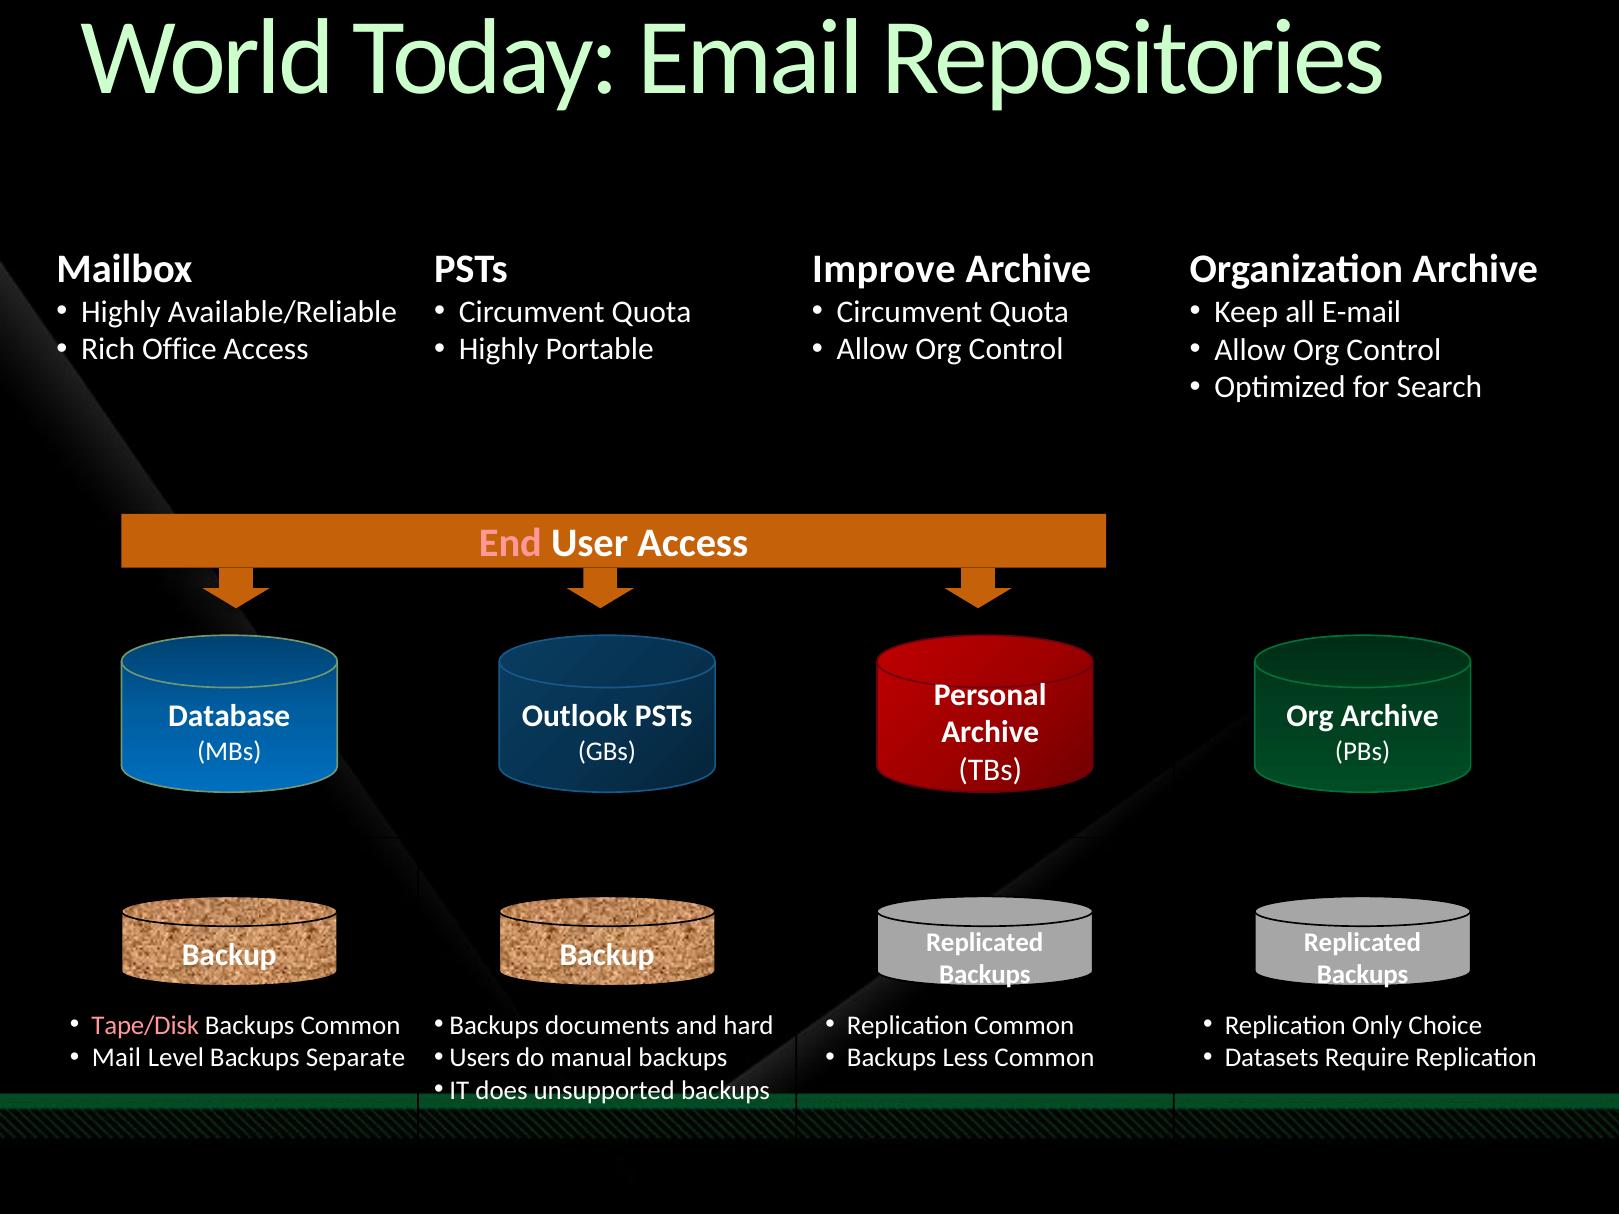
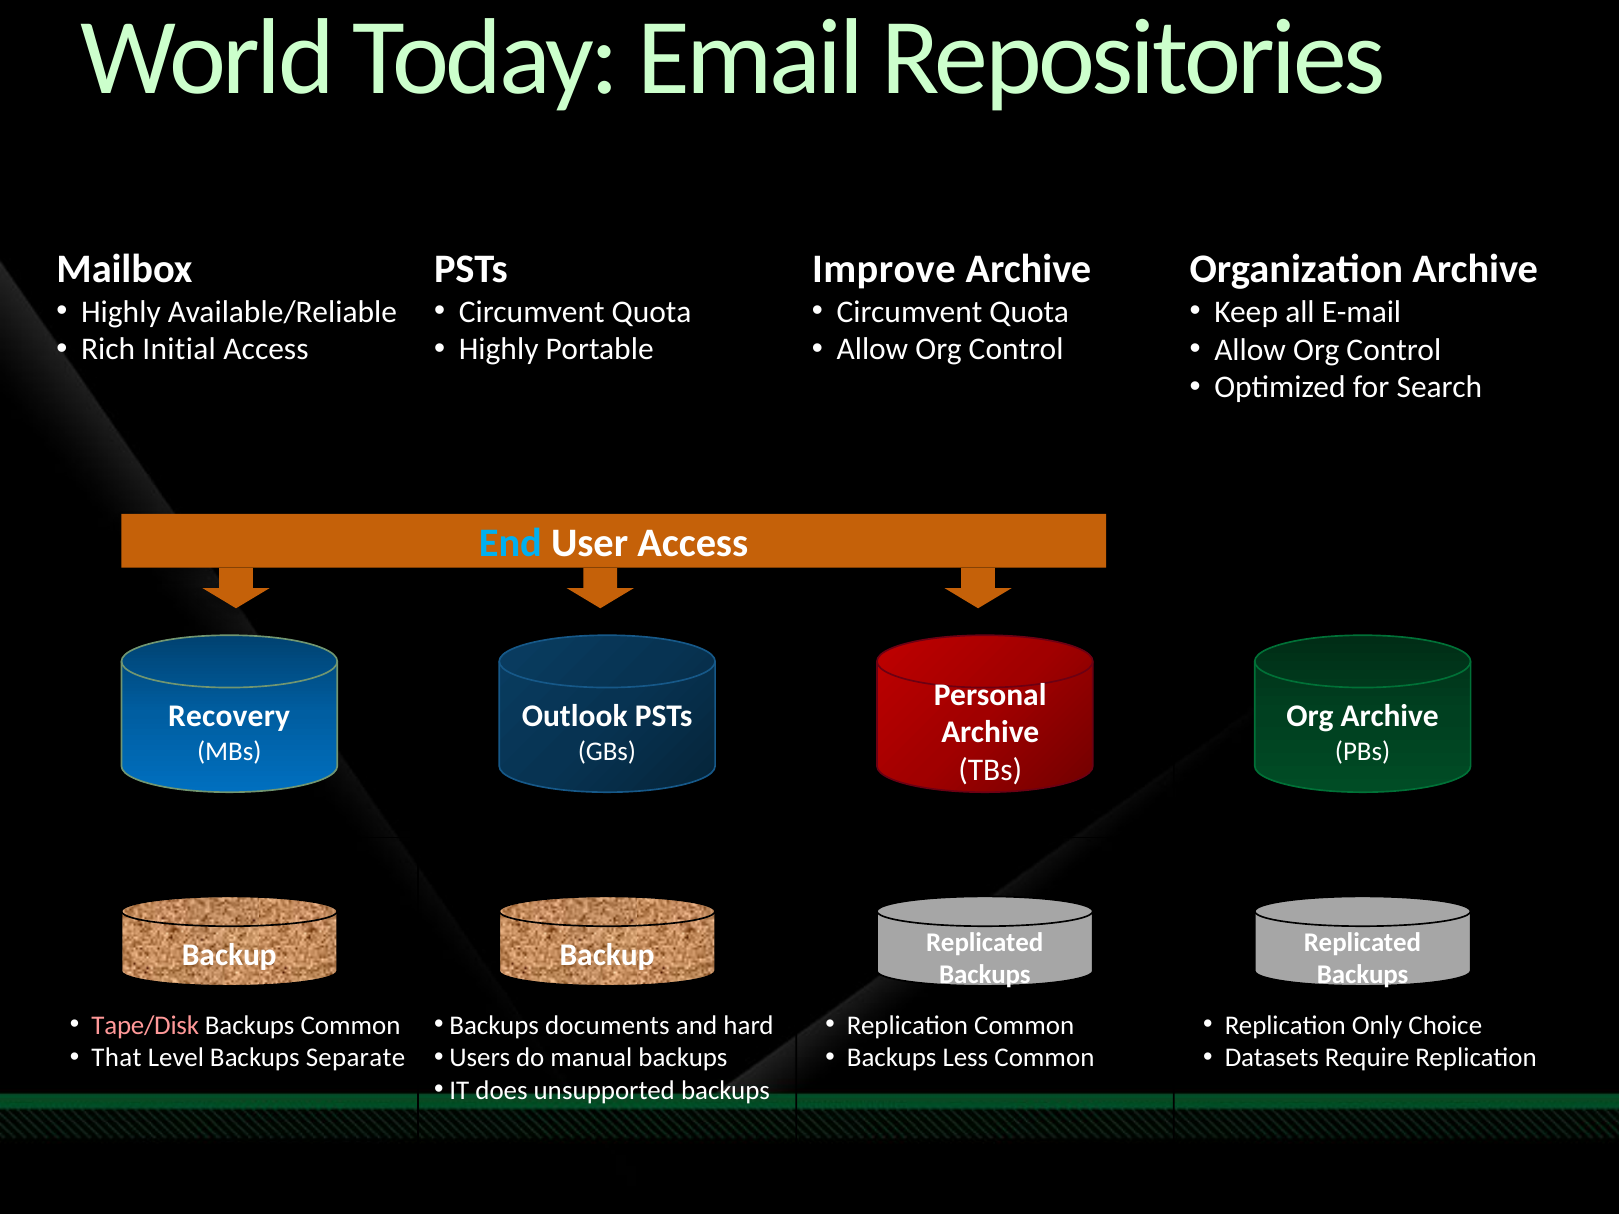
Office: Office -> Initial (179, 350)
End colour: pink -> light blue (510, 544)
Database: Database -> Recovery (229, 717)
Mail: Mail -> That (117, 1058)
